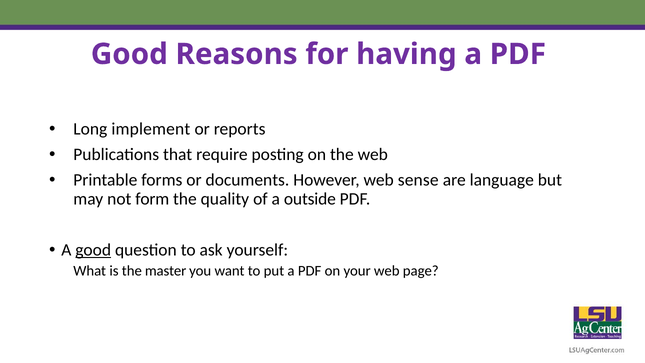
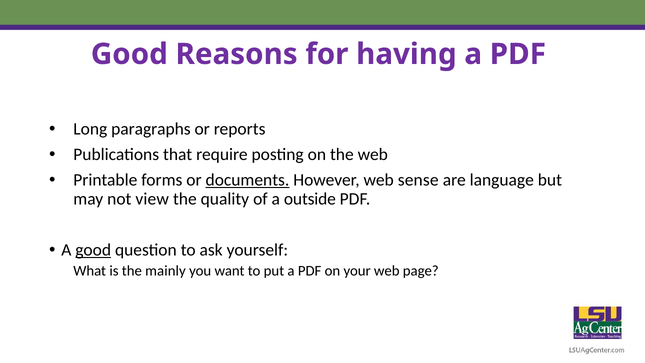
implement: implement -> paragraphs (151, 129)
documents underline: none -> present (247, 180)
form: form -> view (152, 199)
master: master -> mainly (165, 271)
